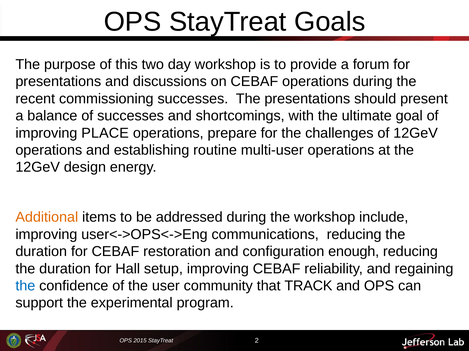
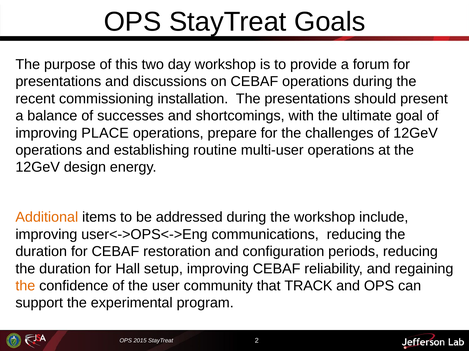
commissioning successes: successes -> installation (193, 99)
enough: enough -> periods (354, 252)
the colour: blue -> orange (25, 286)
